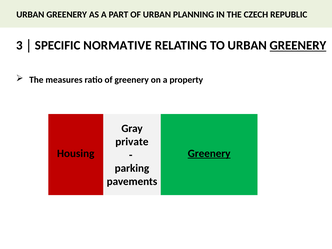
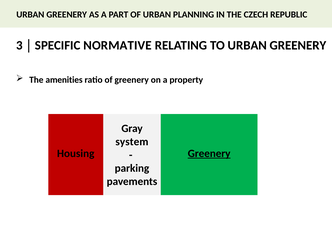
GREENERY underline: present -> none (298, 45)
measures: measures -> amenities (64, 80)
private: private -> system (132, 142)
